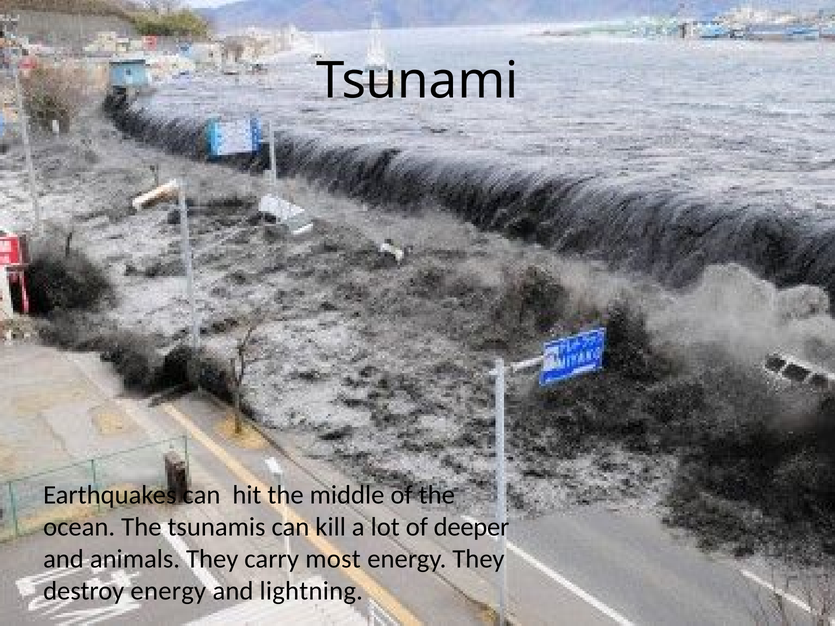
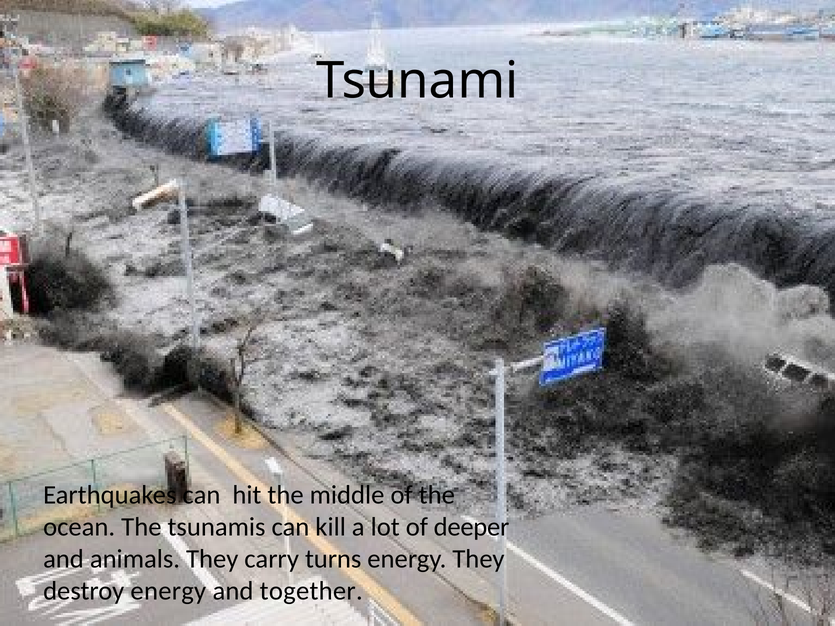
most: most -> turns (333, 559)
lightning: lightning -> together (311, 591)
